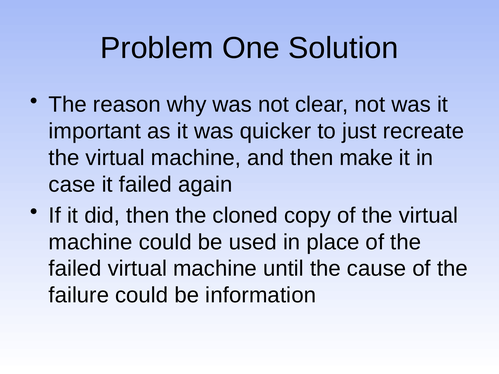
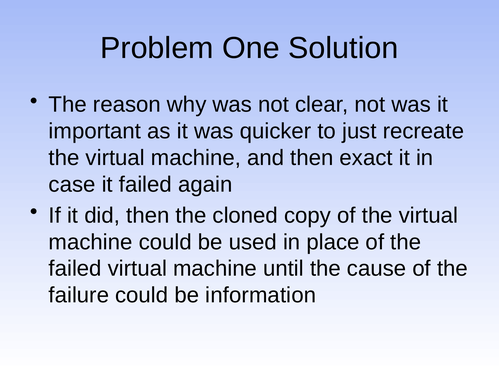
make: make -> exact (366, 158)
